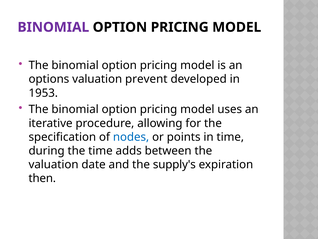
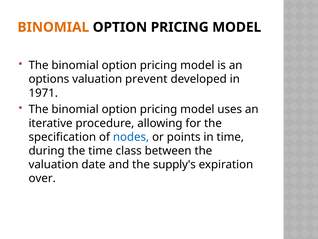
BINOMIAL colour: purple -> orange (53, 27)
1953: 1953 -> 1971 (43, 93)
adds: adds -> class (129, 151)
then: then -> over (42, 178)
